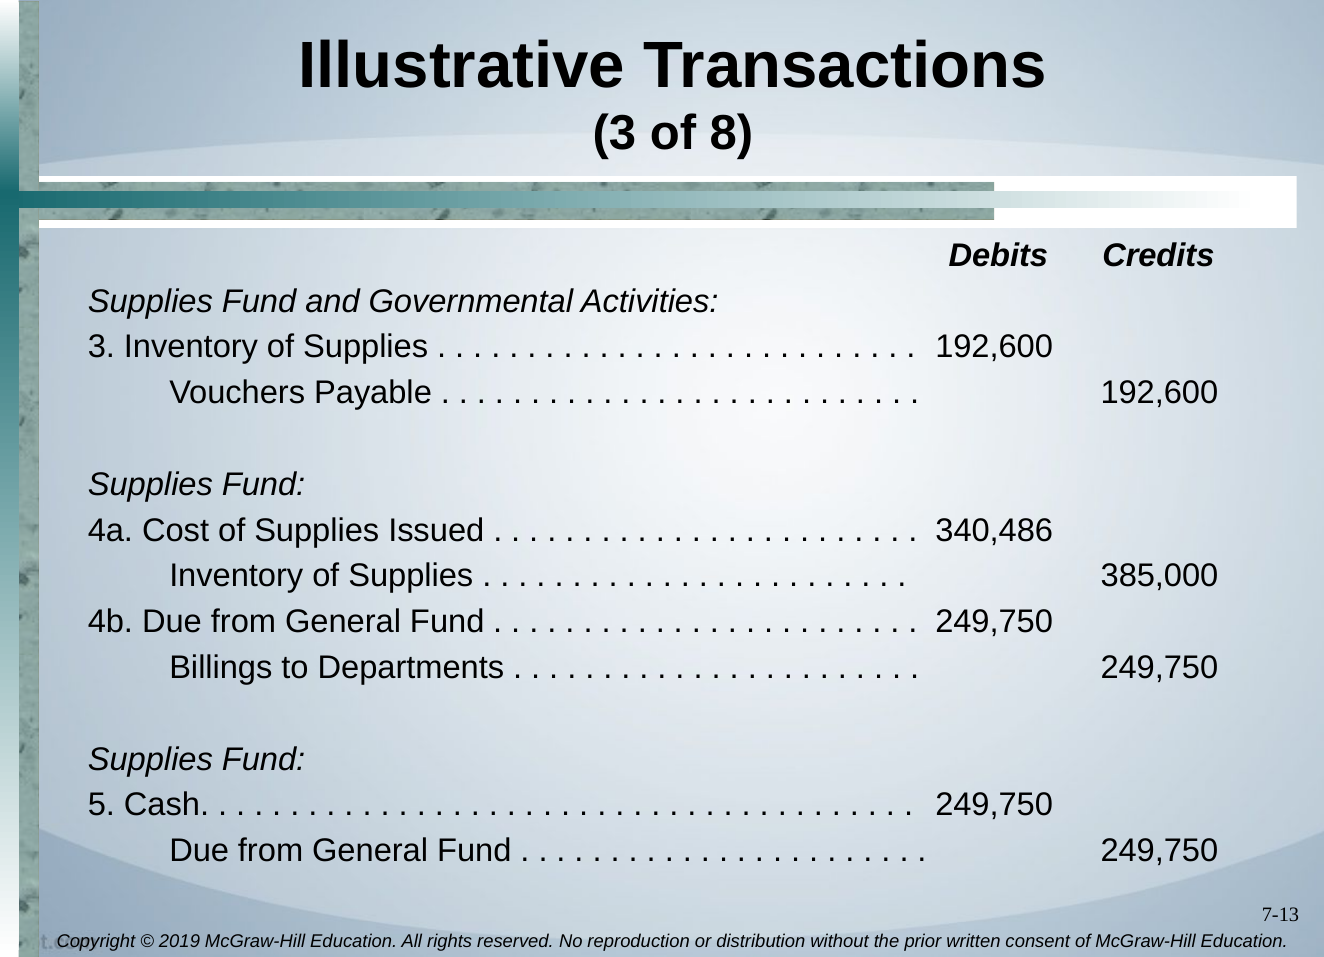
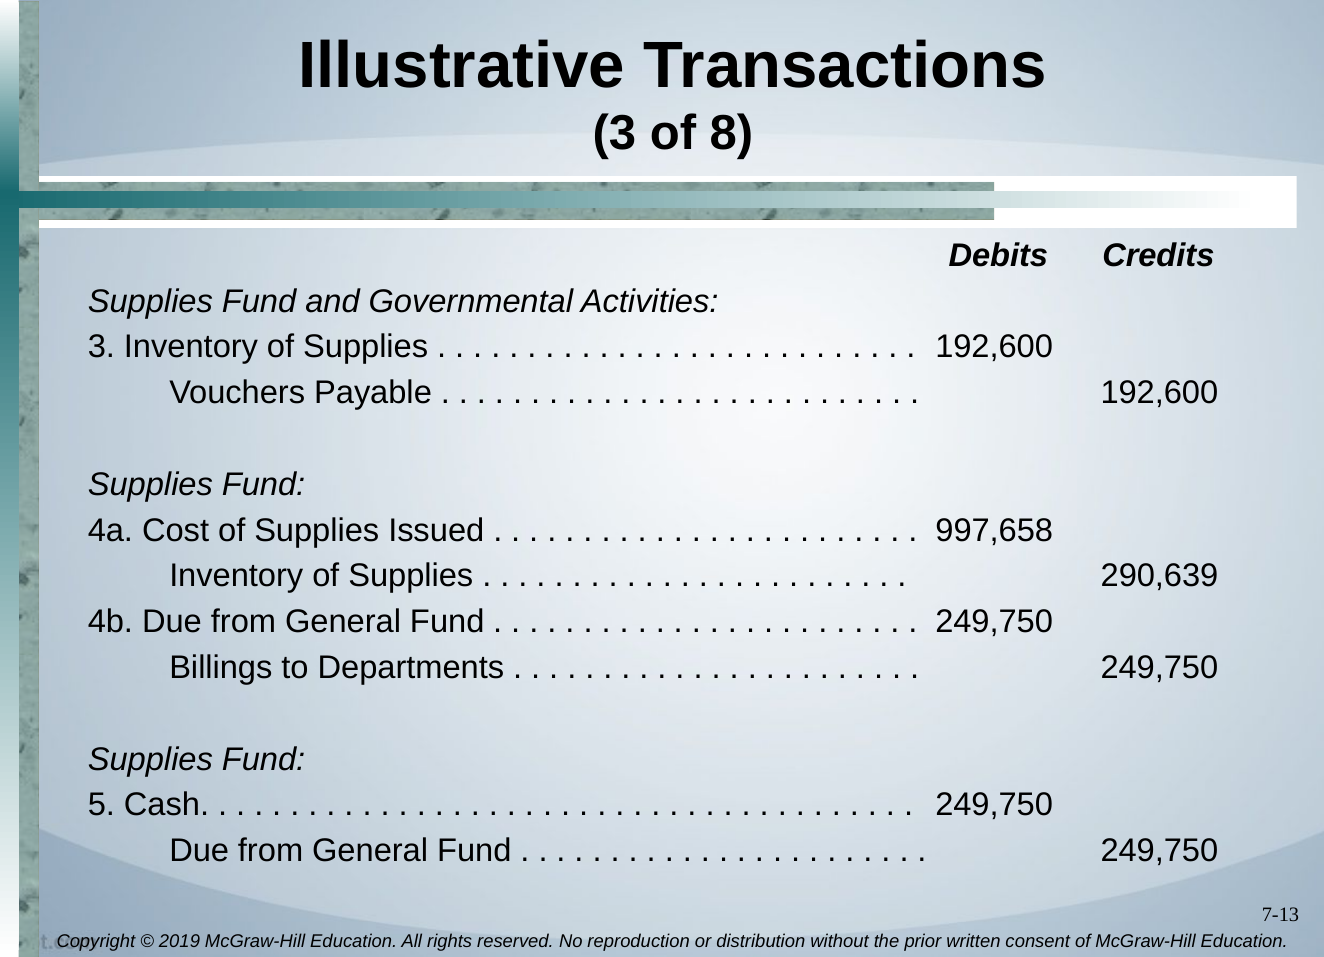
340,486: 340,486 -> 997,658 (994, 530)
385,000: 385,000 -> 290,639 (1160, 576)
